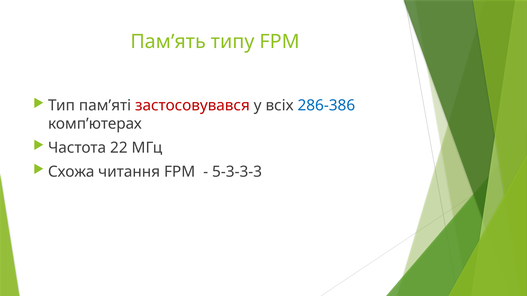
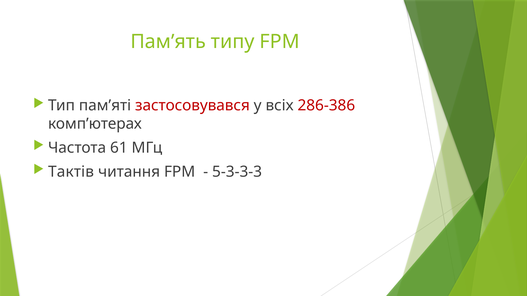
286-386 colour: blue -> red (326, 106)
22: 22 -> 61 (119, 148)
Схожа: Схожа -> Тактів (71, 172)
